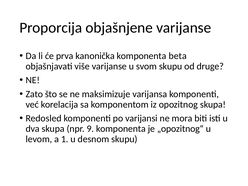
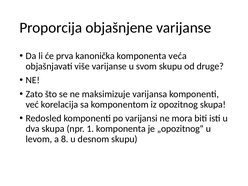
beta: beta -> veća (178, 56)
9: 9 -> 1 (90, 129)
1: 1 -> 8 (65, 139)
